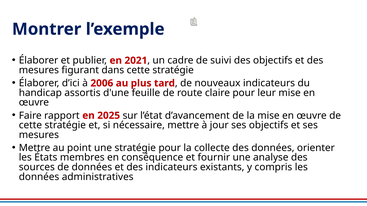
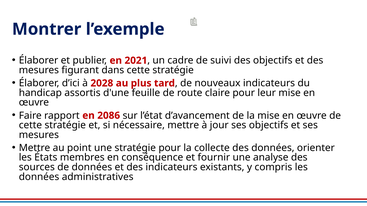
2006: 2006 -> 2028 (102, 83)
2025: 2025 -> 2086 (109, 116)
